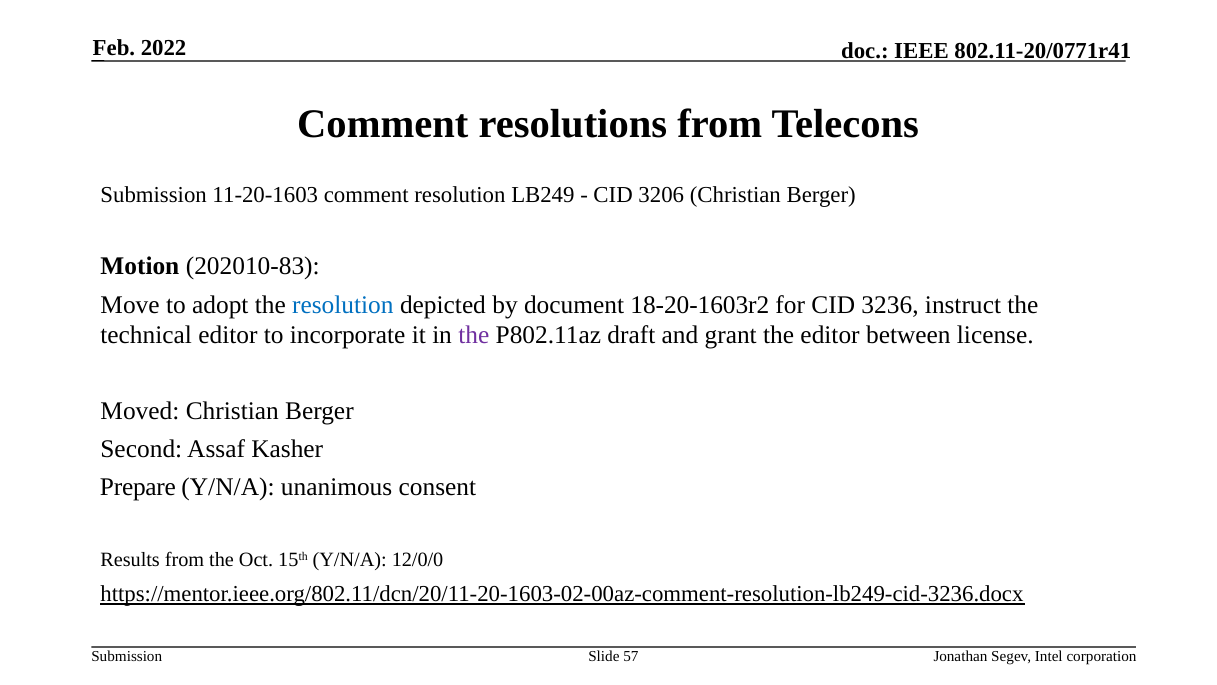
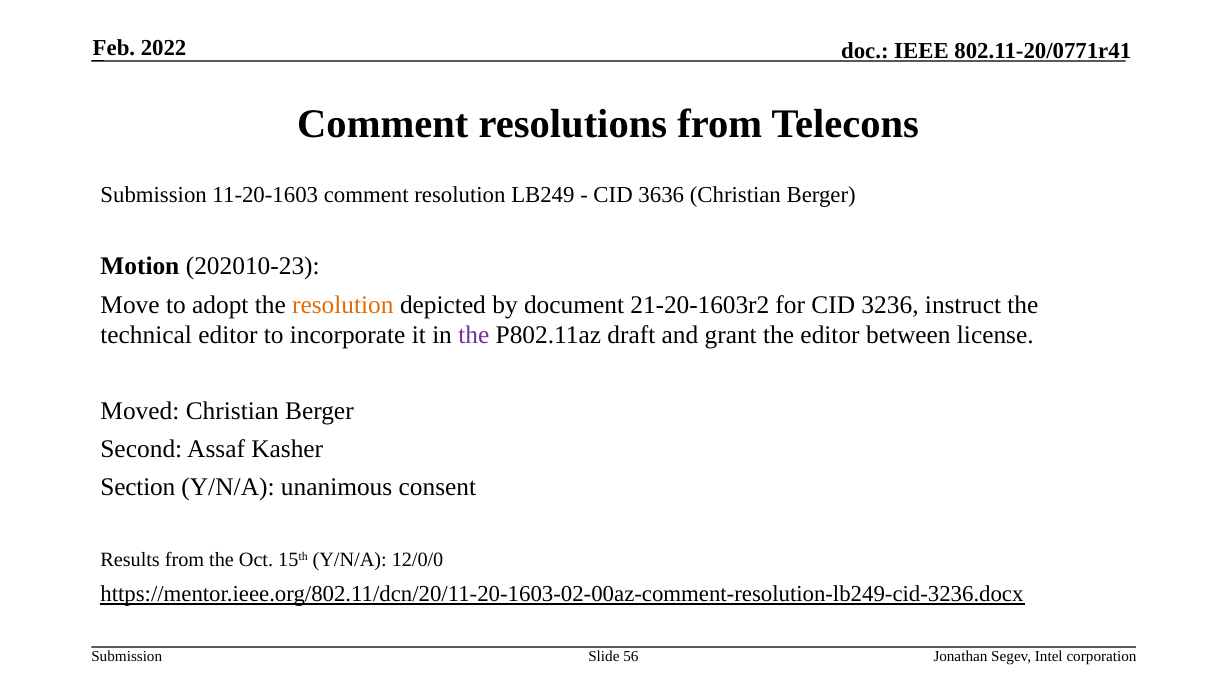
3206: 3206 -> 3636 (661, 195)
202010-83: 202010-83 -> 202010-23 (253, 266)
resolution colour: blue -> orange (343, 304)
18-20-1603r2: 18-20-1603r2 -> 21-20-1603r2 (700, 304)
Prepare: Prepare -> Section (138, 487)
57: 57 -> 56 (631, 657)
